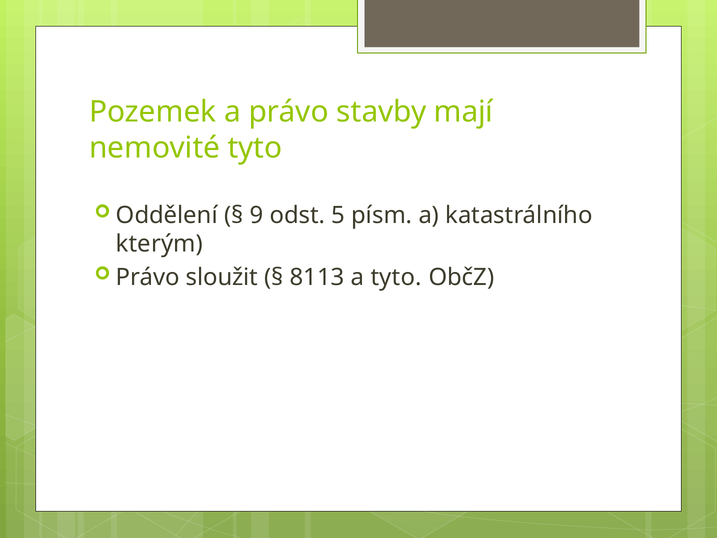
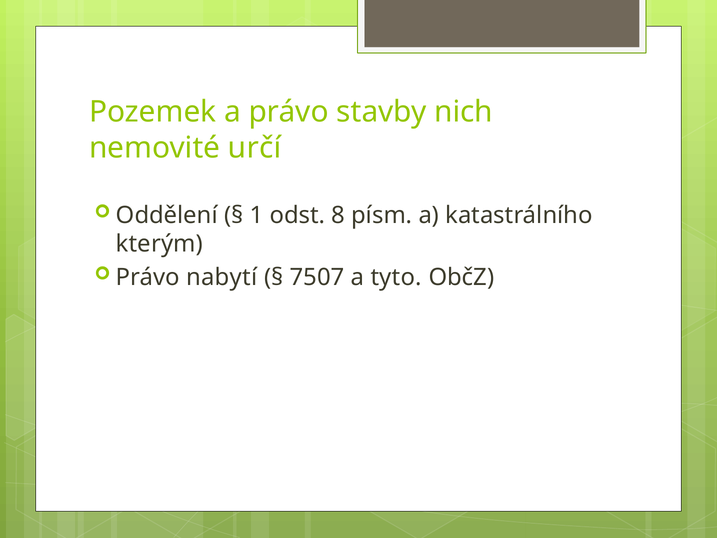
mají: mají -> nich (463, 112)
nemovité tyto: tyto -> určí (255, 148)
9: 9 -> 1 (256, 215)
5: 5 -> 8 (338, 215)
sloužit: sloužit -> nabytí (222, 277)
8113: 8113 -> 7507 (317, 277)
